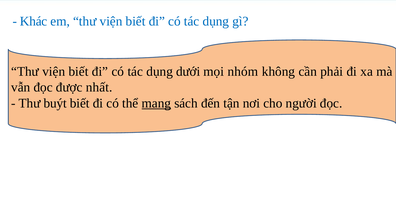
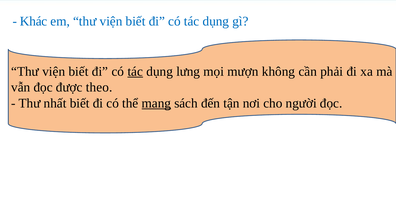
tác underline: none -> present (135, 71)
dưới: dưới -> lưng (188, 71)
nhóm: nhóm -> mượn (243, 71)
nhất: nhất -> theo (99, 87)
buýt: buýt -> nhất (55, 103)
